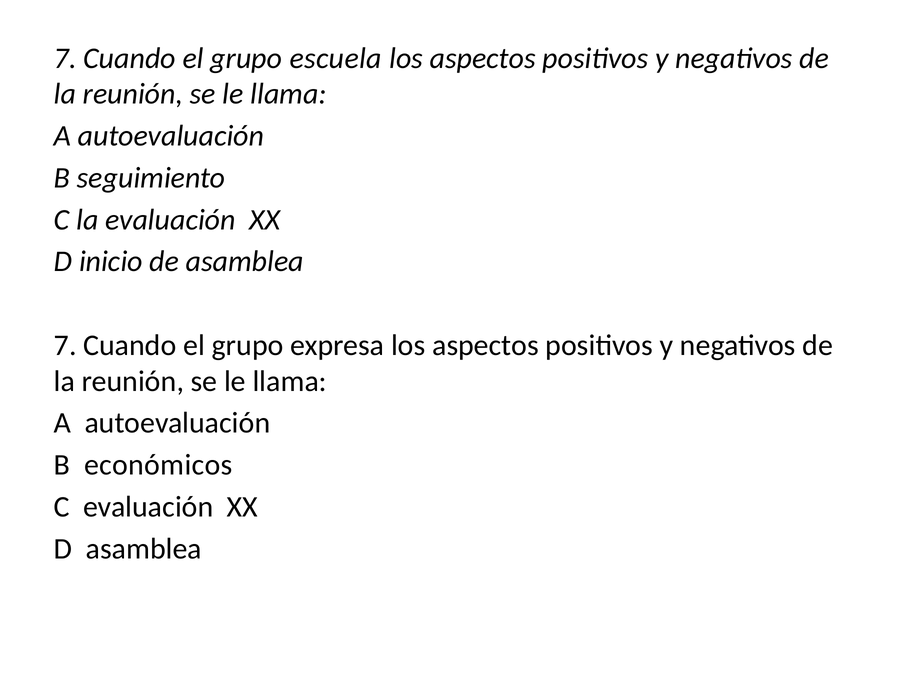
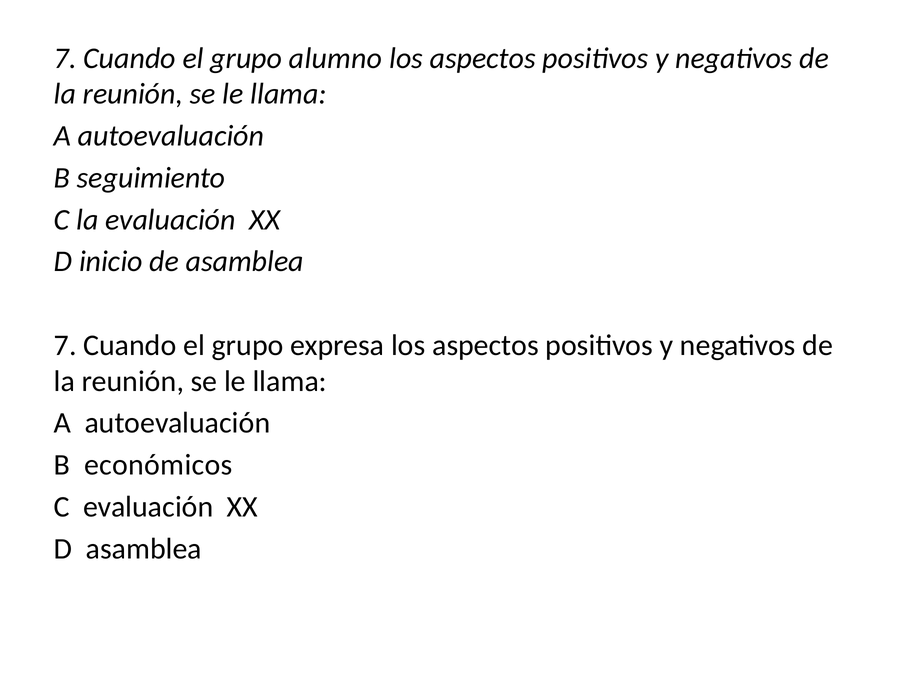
escuela: escuela -> alumno (336, 58)
